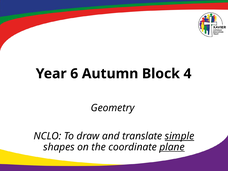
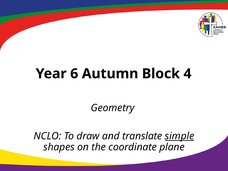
plane underline: present -> none (172, 147)
